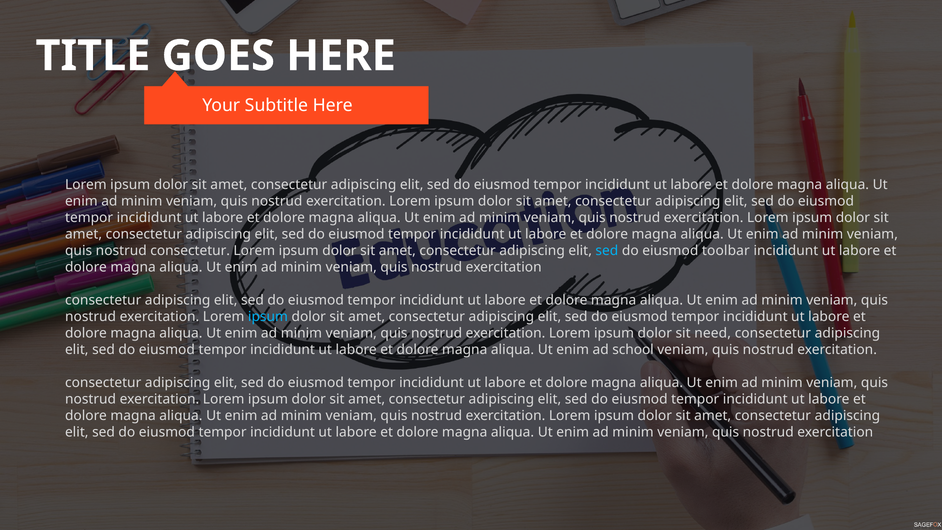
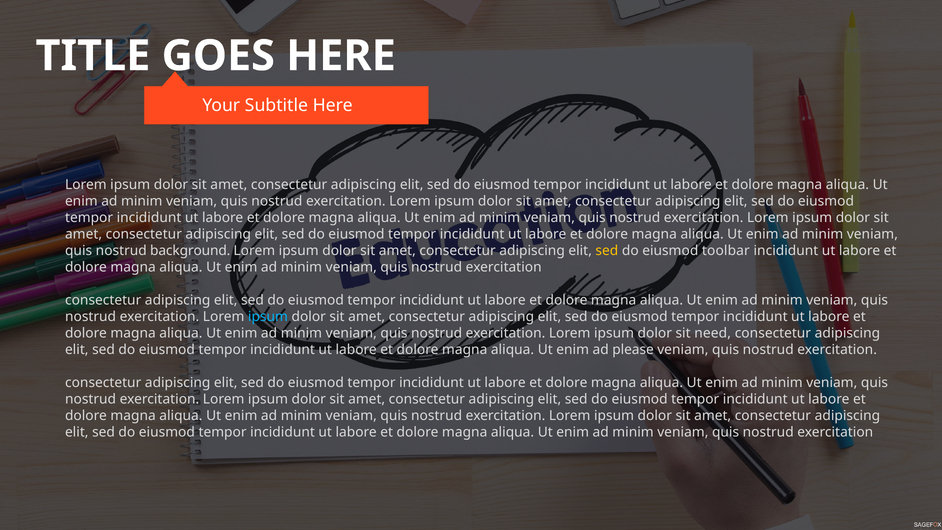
nostrud consectetur: consectetur -> background (190, 251)
sed colour: light blue -> yellow (607, 251)
school: school -> please (633, 350)
